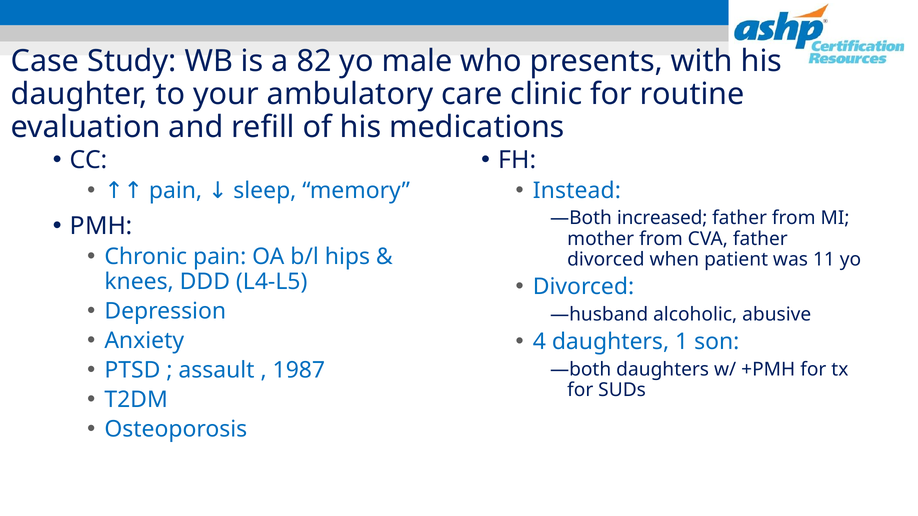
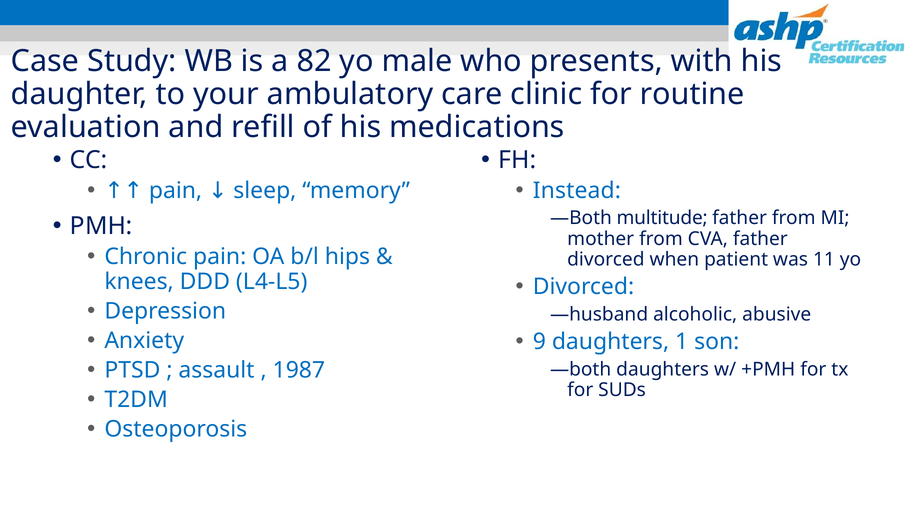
increased: increased -> multitude (662, 218)
4: 4 -> 9 (539, 342)
